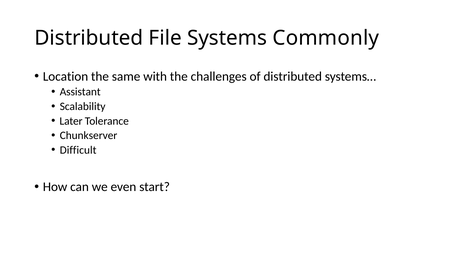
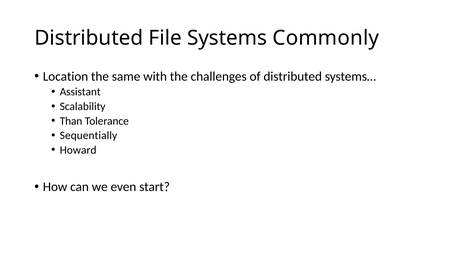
Later: Later -> Than (71, 121)
Chunkserver: Chunkserver -> Sequentially (88, 135)
Difficult: Difficult -> Howard (78, 150)
